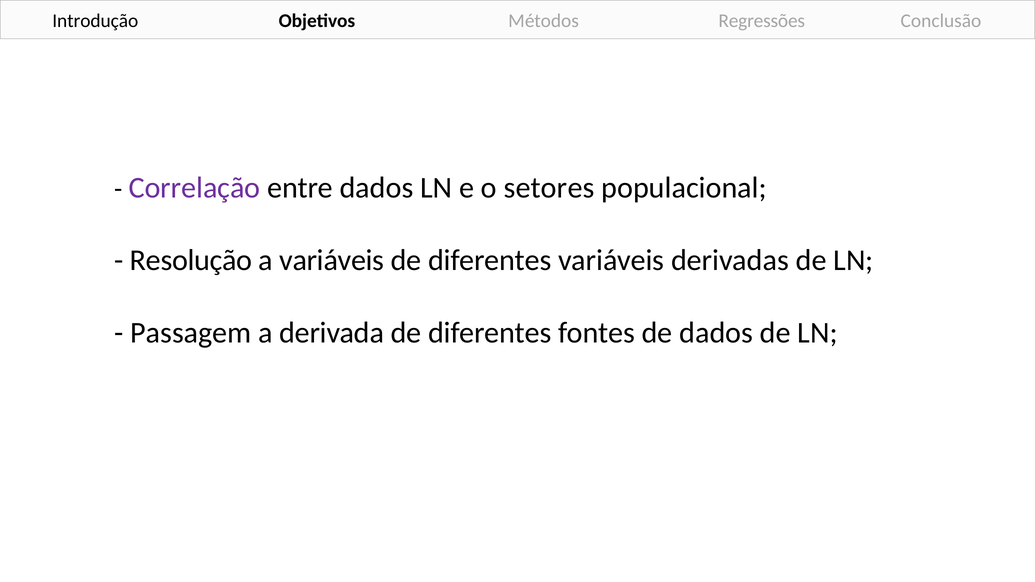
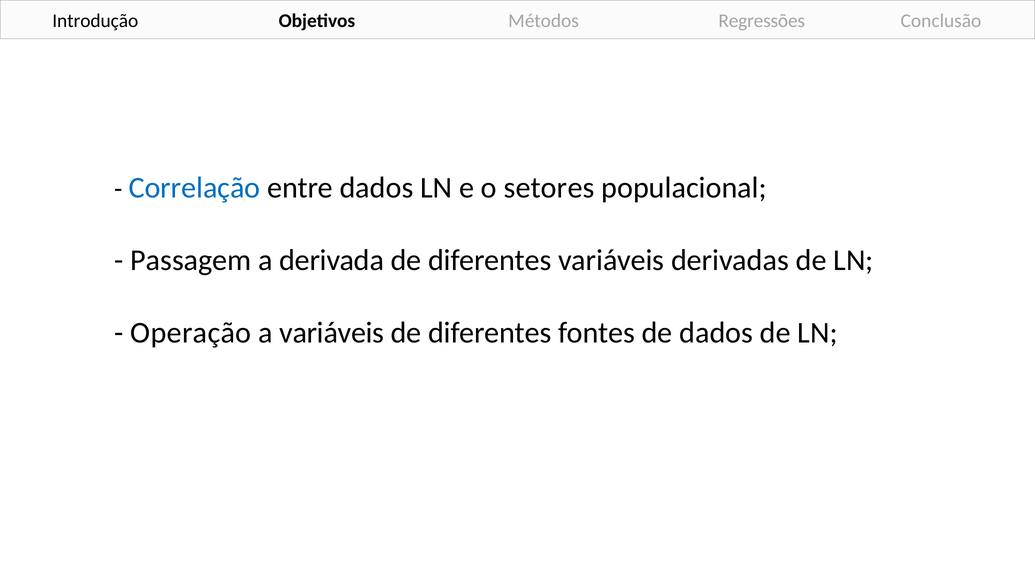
Correlação colour: purple -> blue (194, 188)
Resolução: Resolução -> Passagem (191, 260)
a variáveis: variáveis -> derivada (332, 260)
Passagem: Passagem -> Operação (191, 333)
a derivada: derivada -> variáveis (332, 333)
